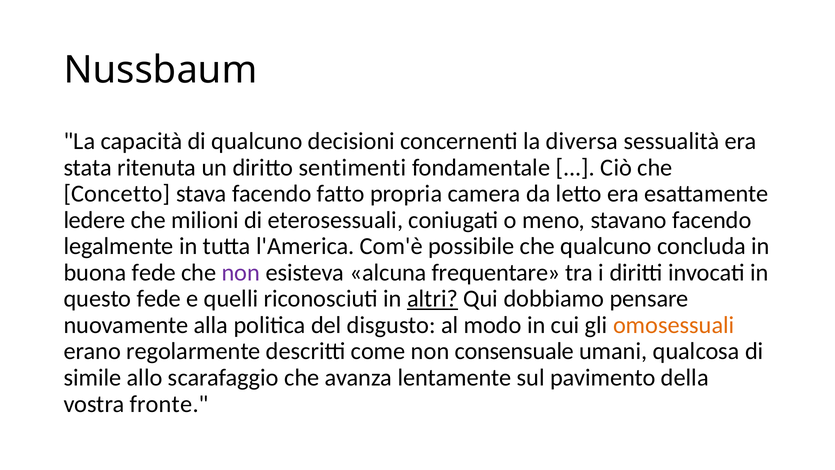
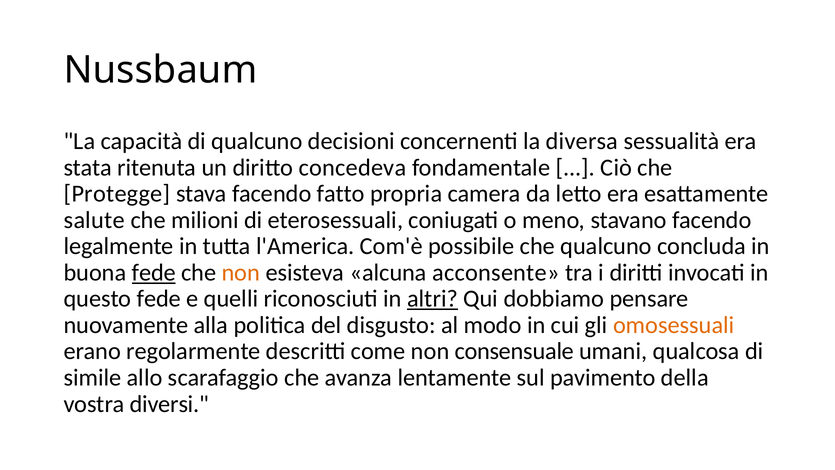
sentimenti: sentimenti -> concedeva (352, 167)
Concetto: Concetto -> Protegge (117, 194)
ledere: ledere -> salute (94, 220)
fede underline: none -> present (154, 272)
non colour: purple -> orange (241, 272)
frequentare: frequentare -> acconsente (496, 272)
fronte: fronte -> diversi (169, 404)
